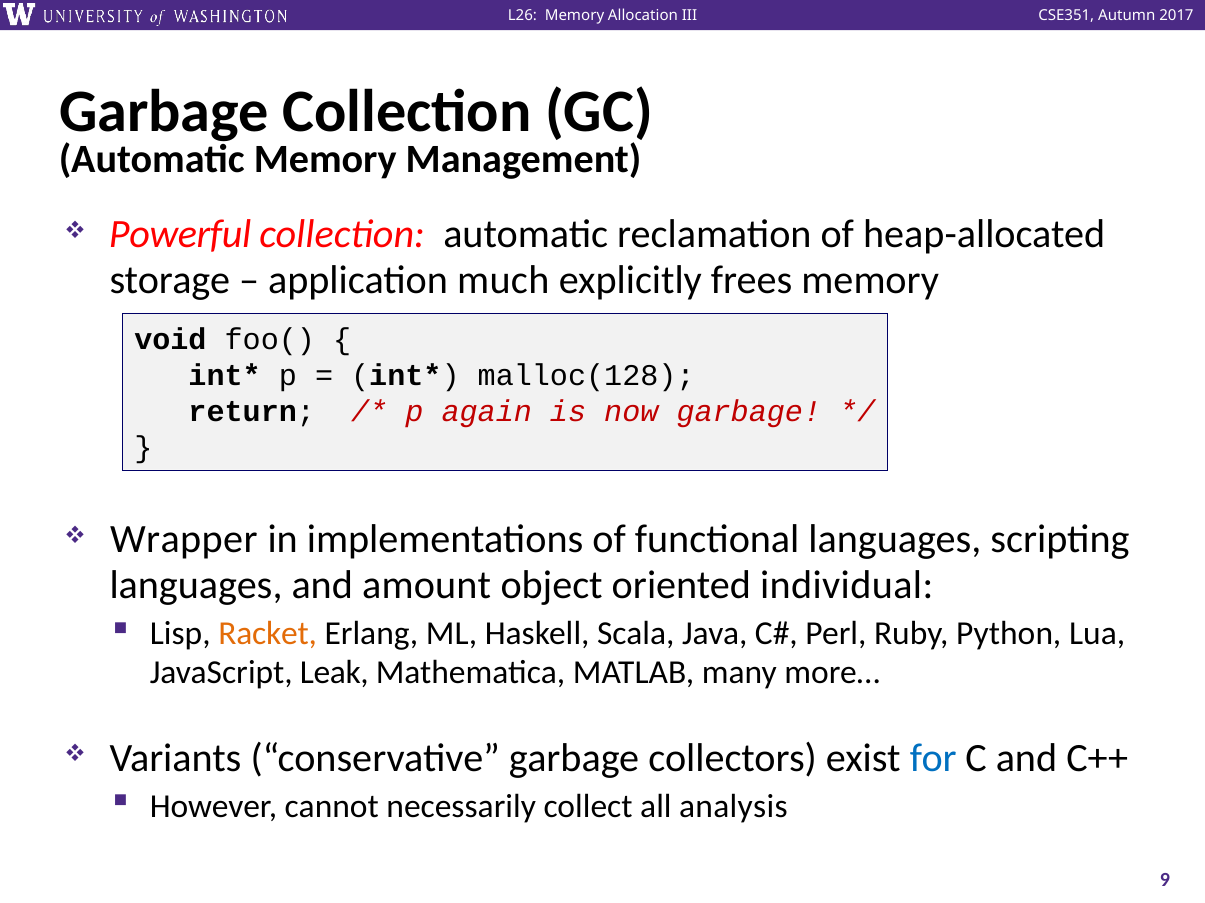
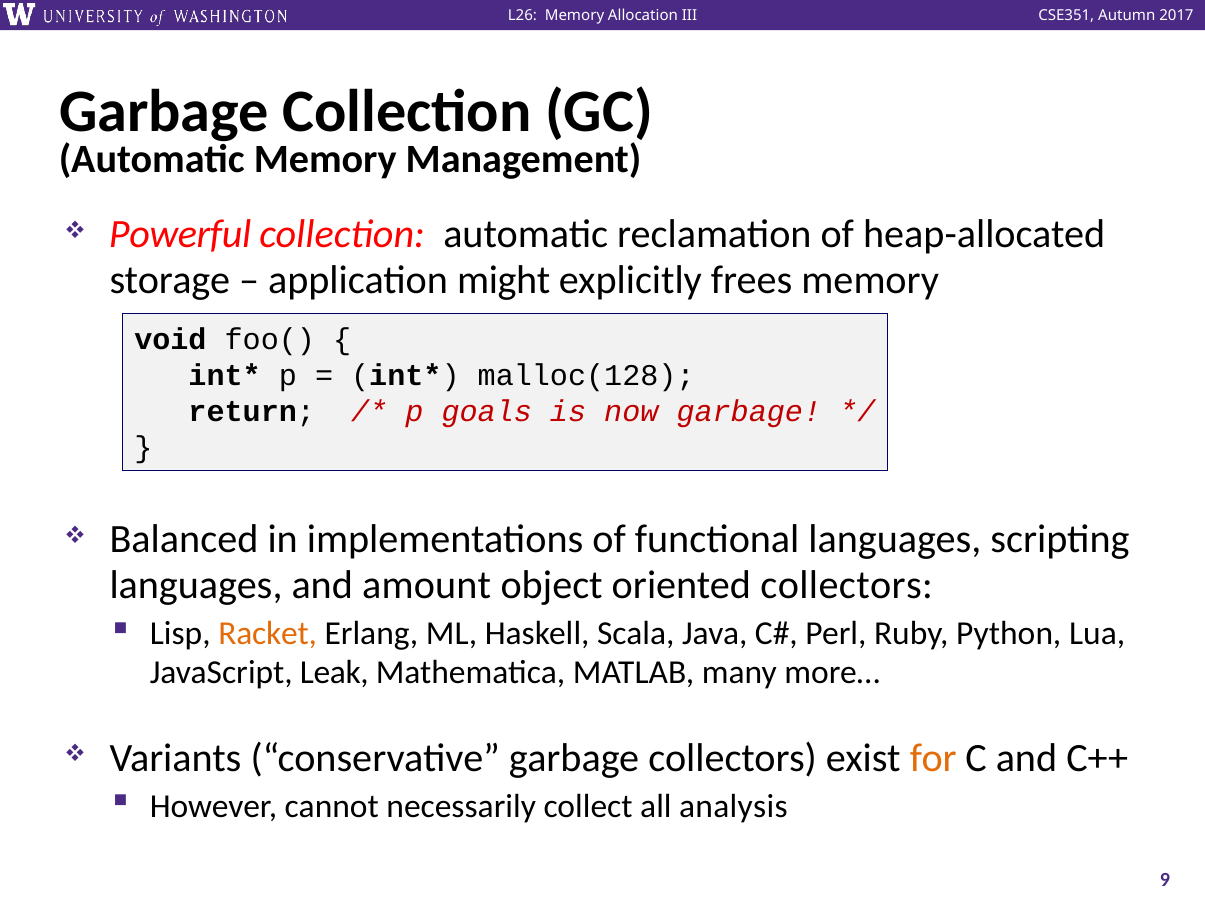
much: much -> might (504, 280)
again: again -> goals (487, 412)
Wrapper: Wrapper -> Balanced (184, 540)
oriented individual: individual -> collectors (847, 586)
for colour: blue -> orange (933, 759)
